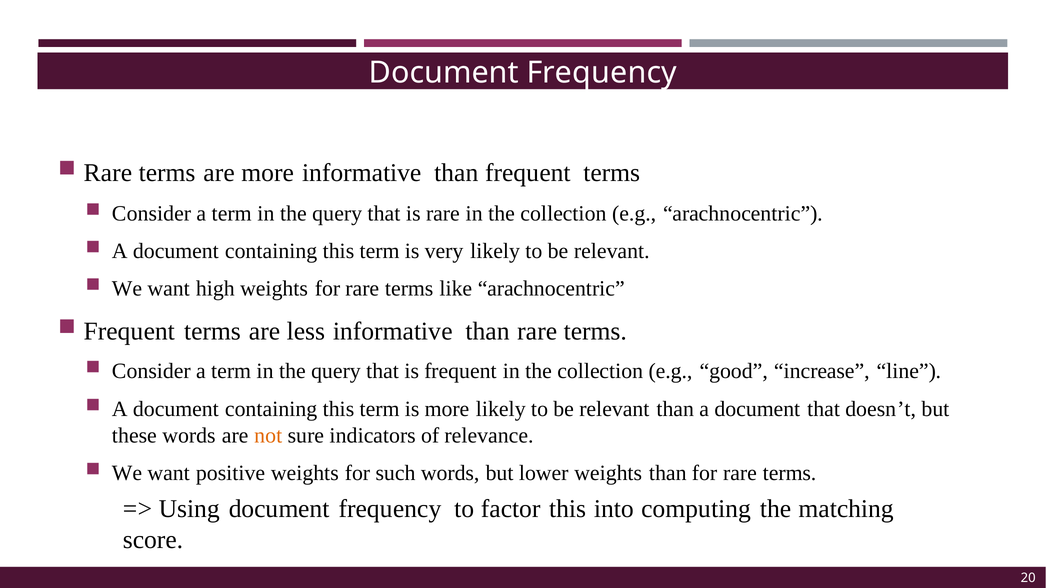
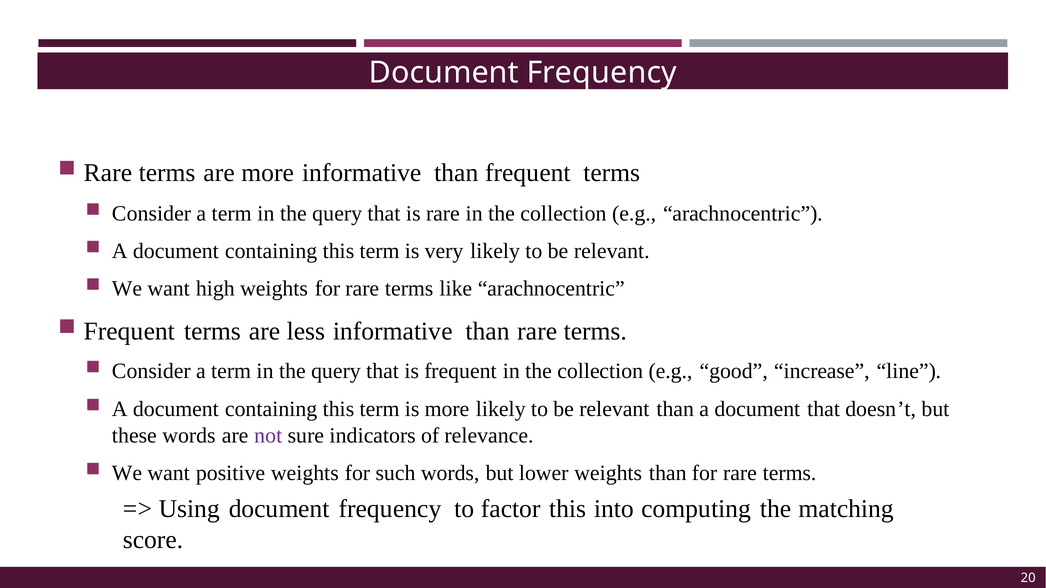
not colour: orange -> purple (268, 436)
